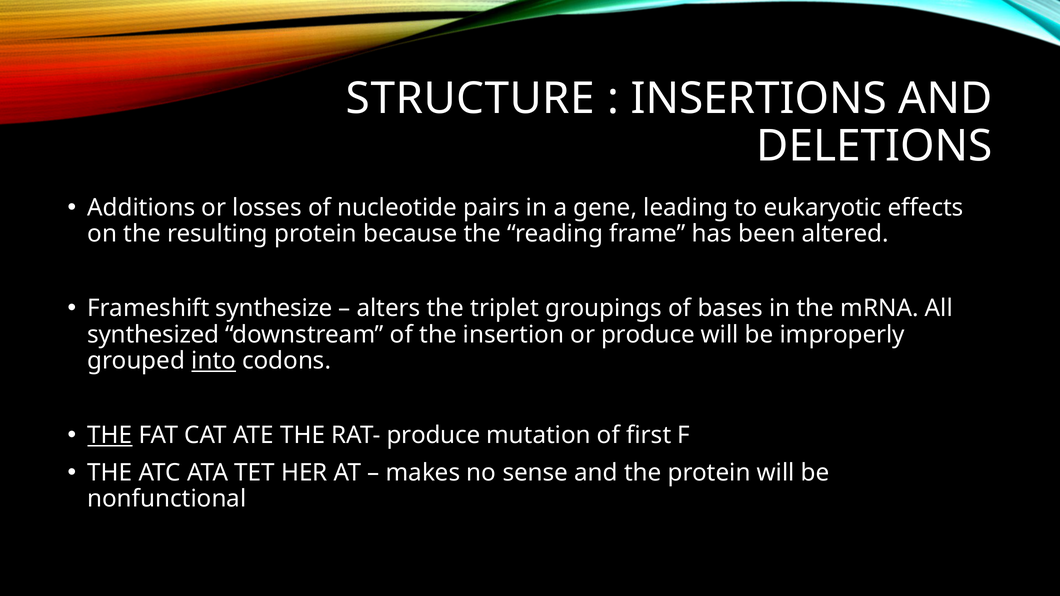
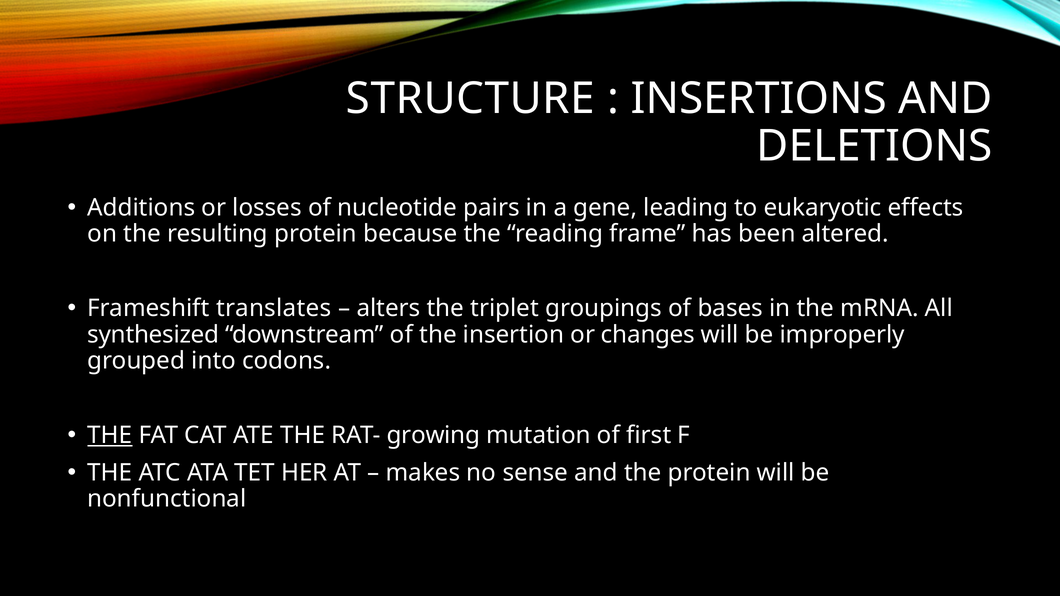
synthesize: synthesize -> translates (274, 308)
or produce: produce -> changes (648, 335)
into underline: present -> none (214, 361)
RAT- produce: produce -> growing (433, 435)
